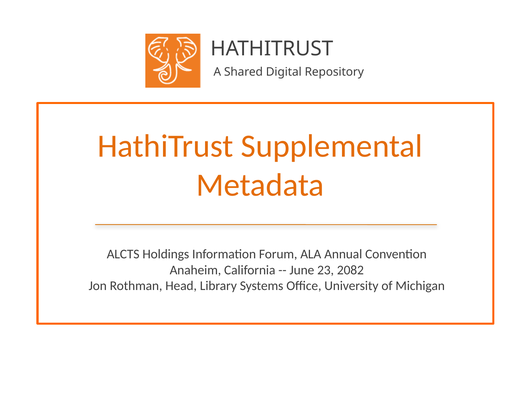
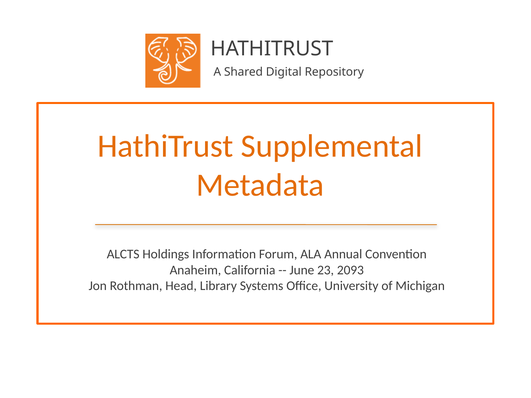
2082: 2082 -> 2093 (350, 270)
